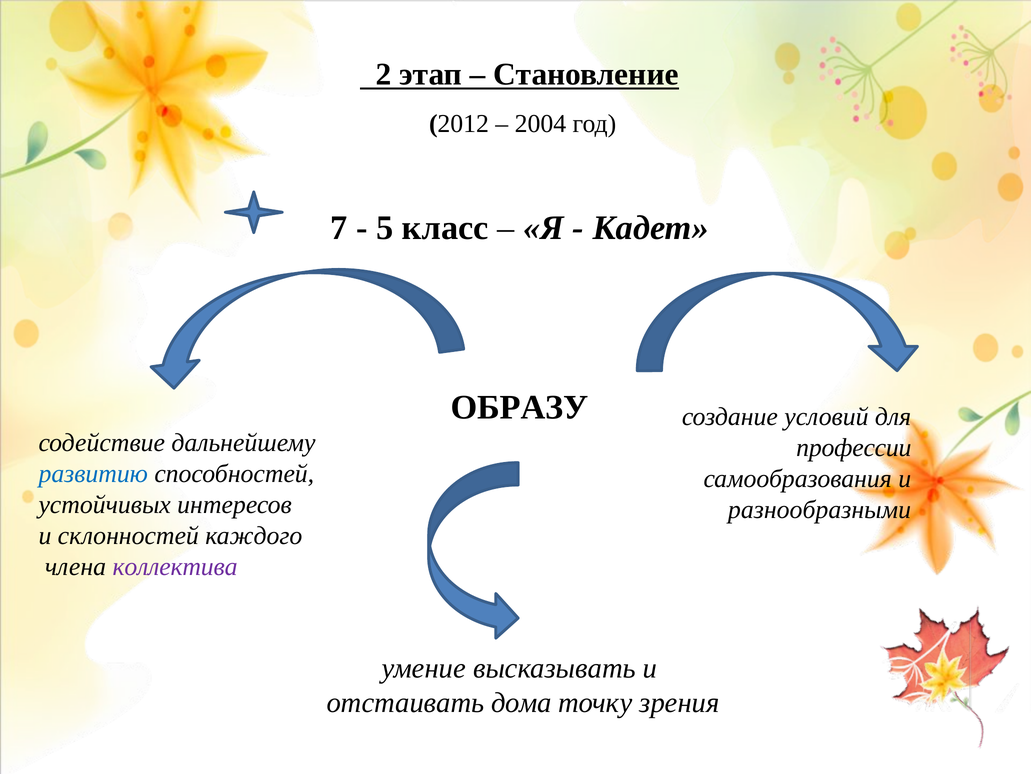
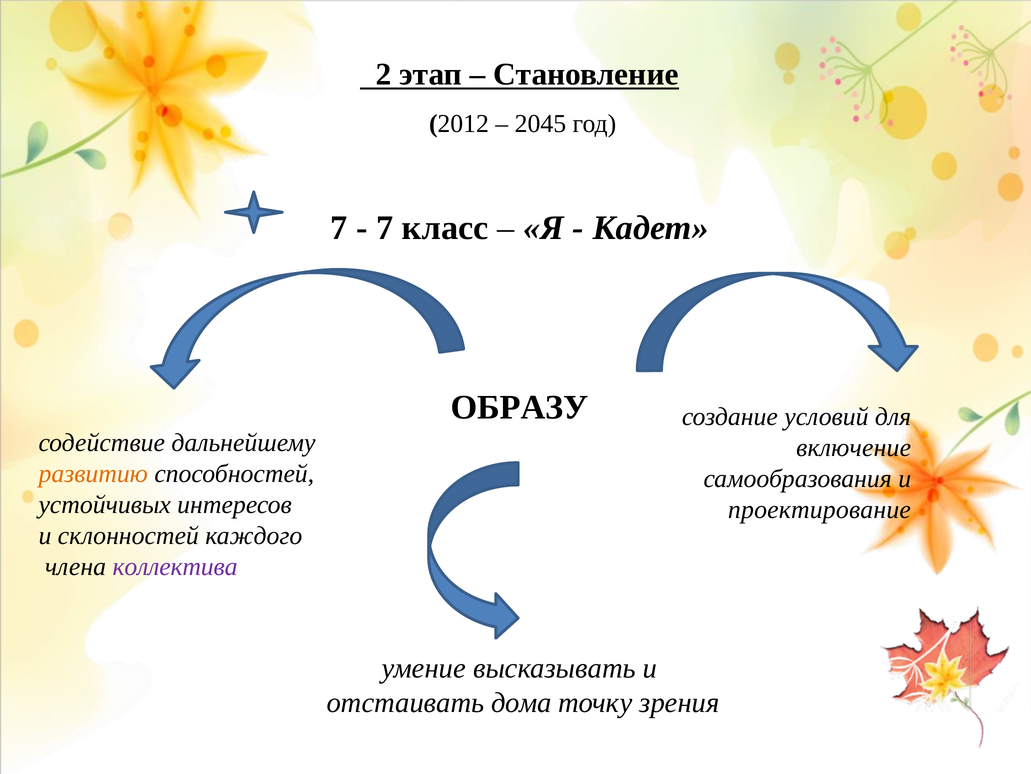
2004: 2004 -> 2045 (540, 124)
5: 5 -> 7 (385, 228)
профессии: профессии -> включение (854, 447)
развитию colour: blue -> orange (93, 473)
разнообразными: разнообразными -> проектирование (819, 509)
